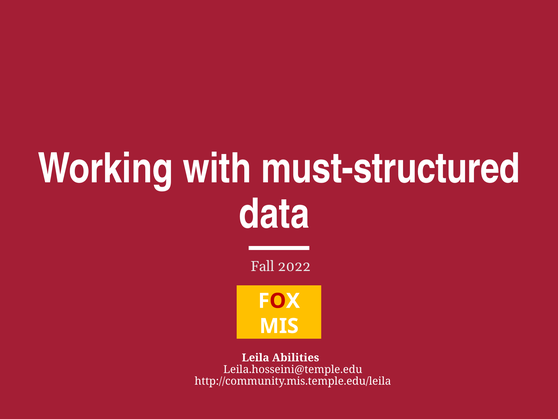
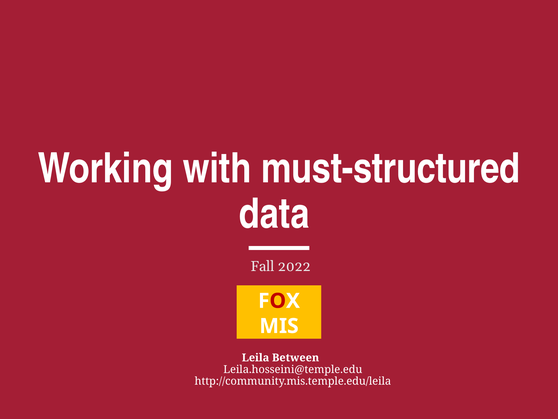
Abilities: Abilities -> Between (296, 357)
